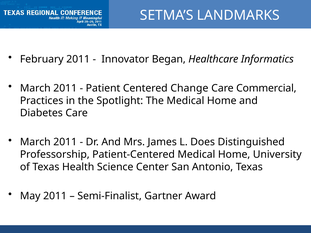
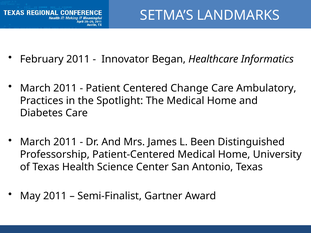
Commercial: Commercial -> Ambulatory (266, 88)
Does: Does -> Been (203, 142)
